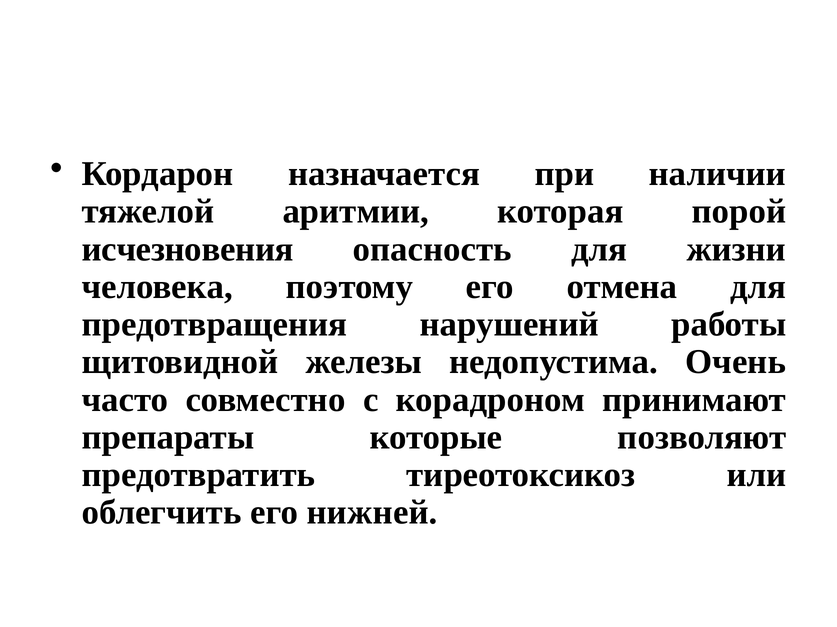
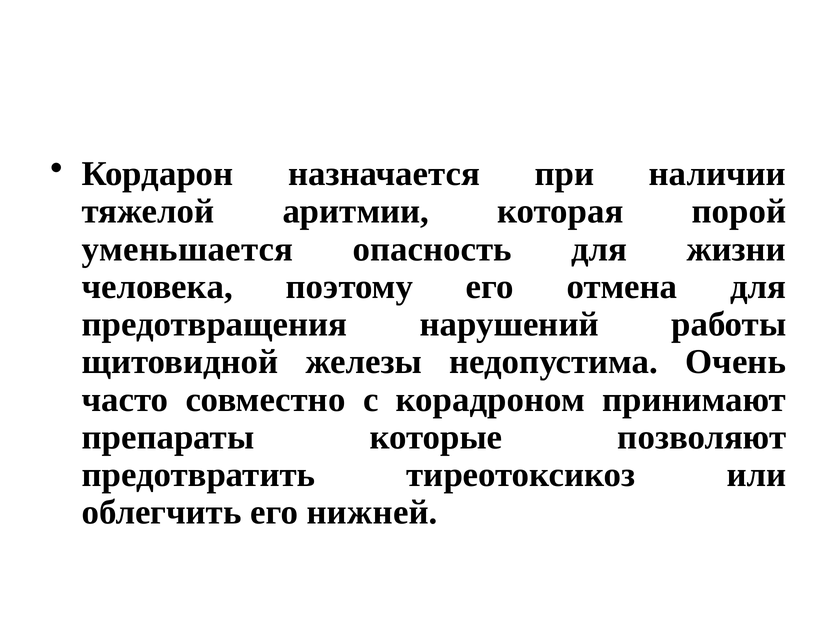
исчезновения: исчезновения -> уменьшается (187, 249)
